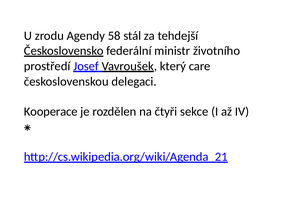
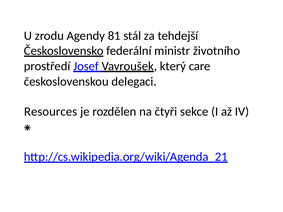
58: 58 -> 81 (114, 36)
Kooperace: Kooperace -> Resources (51, 112)
